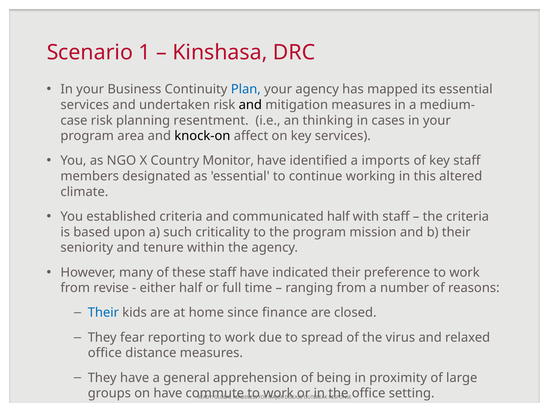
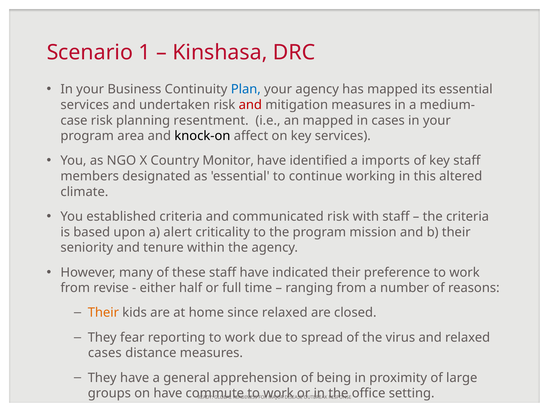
and colour: black -> red (250, 105)
an thinking: thinking -> mapped (328, 120)
communicated half: half -> risk (338, 216)
such: such -> alert (178, 232)
Their colour: blue -> orange (103, 313)
since finance: finance -> relaxed (285, 313)
office: office -> cases (105, 353)
